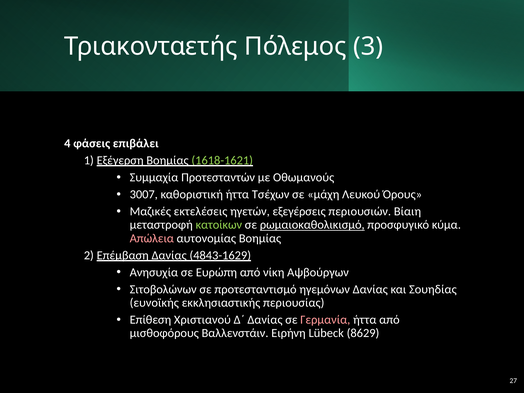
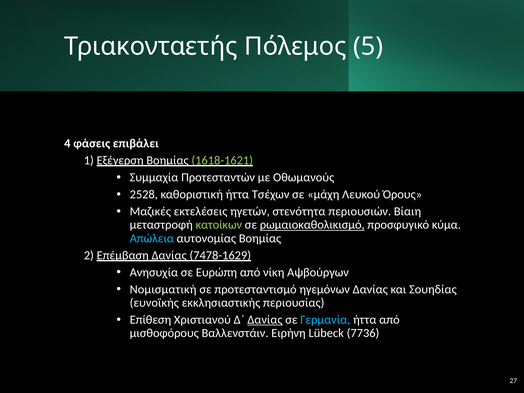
3: 3 -> 5 (368, 46)
3007: 3007 -> 2528 (144, 194)
εξεγέρσεις: εξεγέρσεις -> στενότητα (299, 212)
Απώλεια colour: pink -> light blue (152, 238)
4843-1629: 4843-1629 -> 7478-1629 (220, 255)
Σιτοβολώνων: Σιτοβολώνων -> Νομισματική (163, 289)
Δανίας underline: none -> present (265, 320)
Γερμανία colour: pink -> light blue (325, 320)
8629: 8629 -> 7736 (363, 333)
